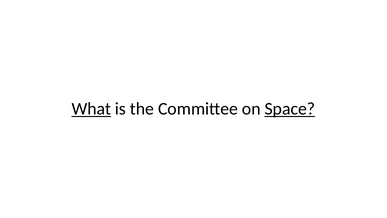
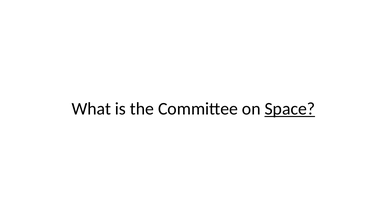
What underline: present -> none (91, 109)
